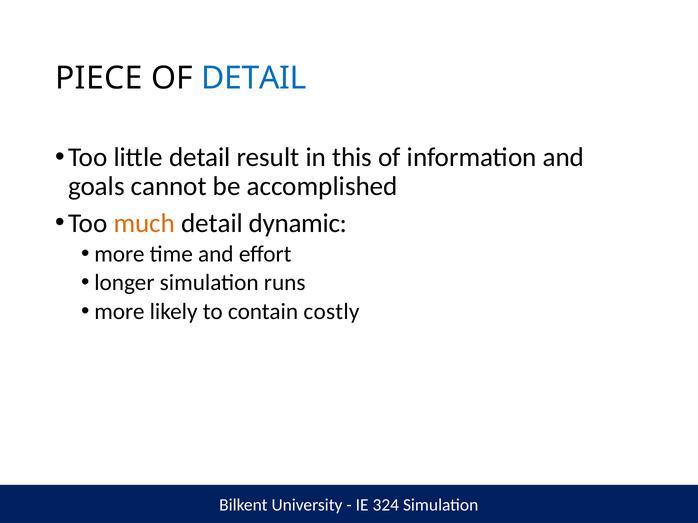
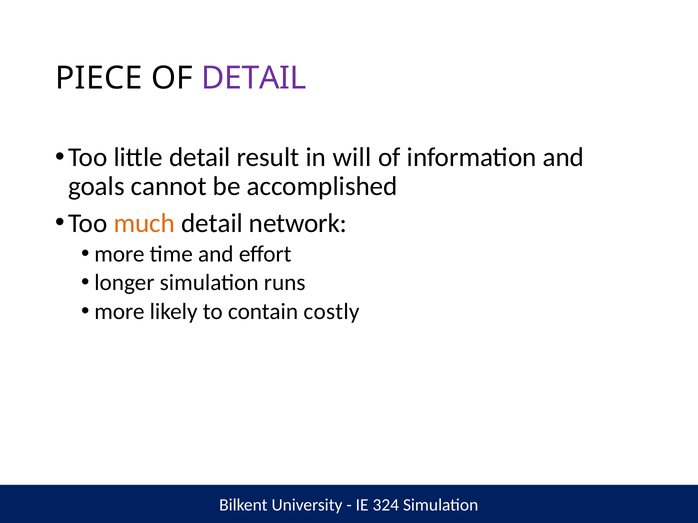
DETAIL colour: blue -> purple (254, 78)
this: this -> will (352, 157)
dynamic: dynamic -> network (298, 223)
